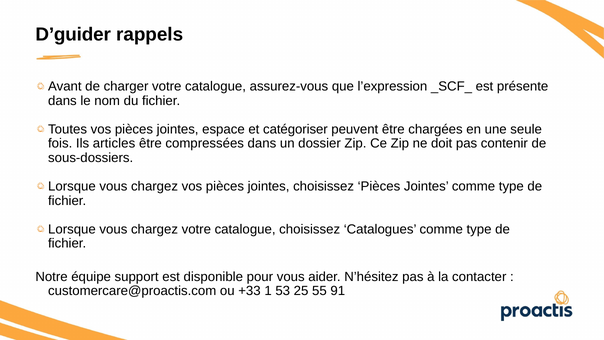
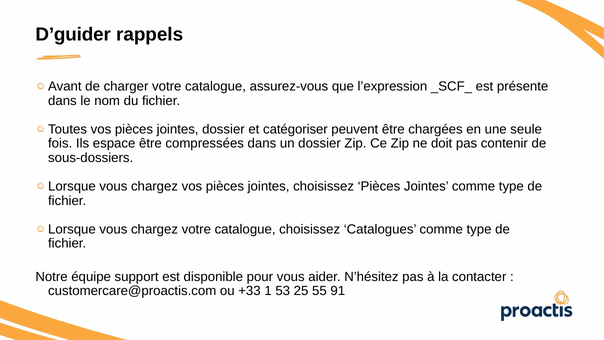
jointes espace: espace -> dossier (223, 129)
articles: articles -> espace (114, 143)
